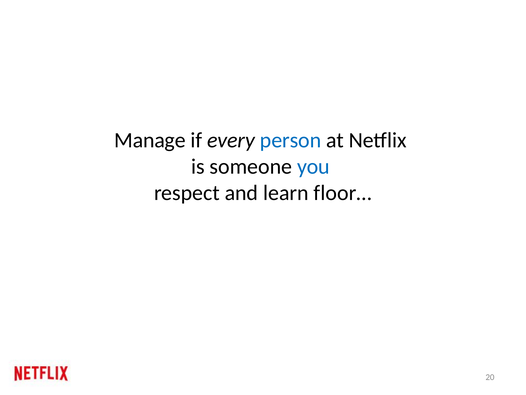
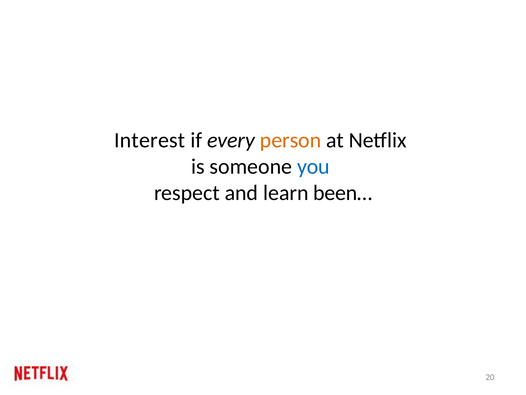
Manage: Manage -> Interest (150, 140)
person colour: blue -> orange (291, 140)
floor…: floor… -> been… (343, 193)
